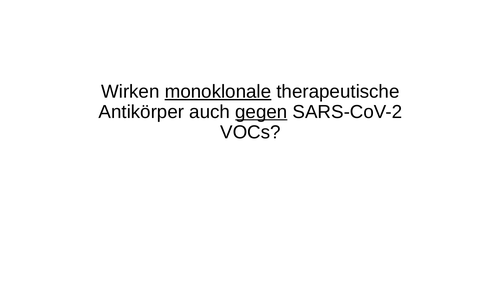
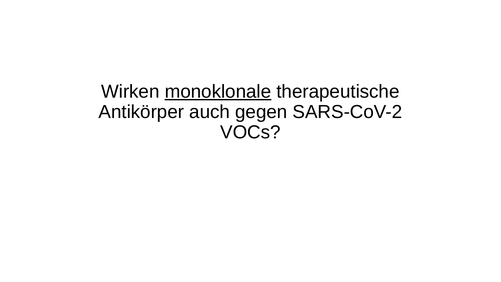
gegen underline: present -> none (261, 112)
